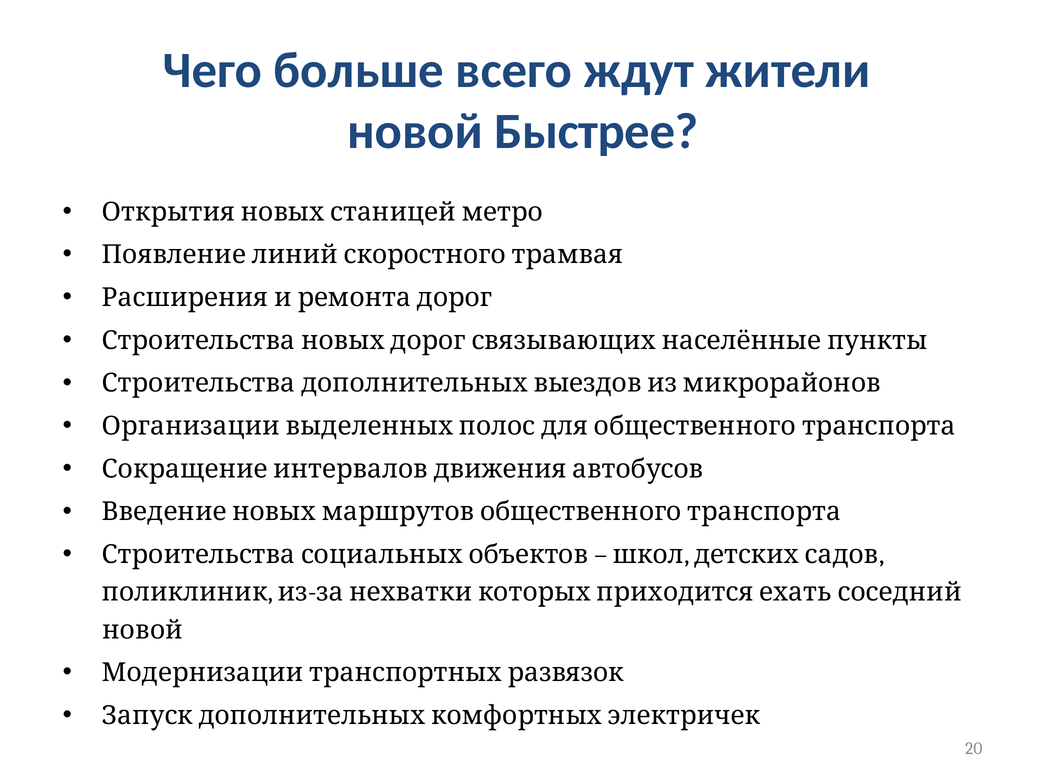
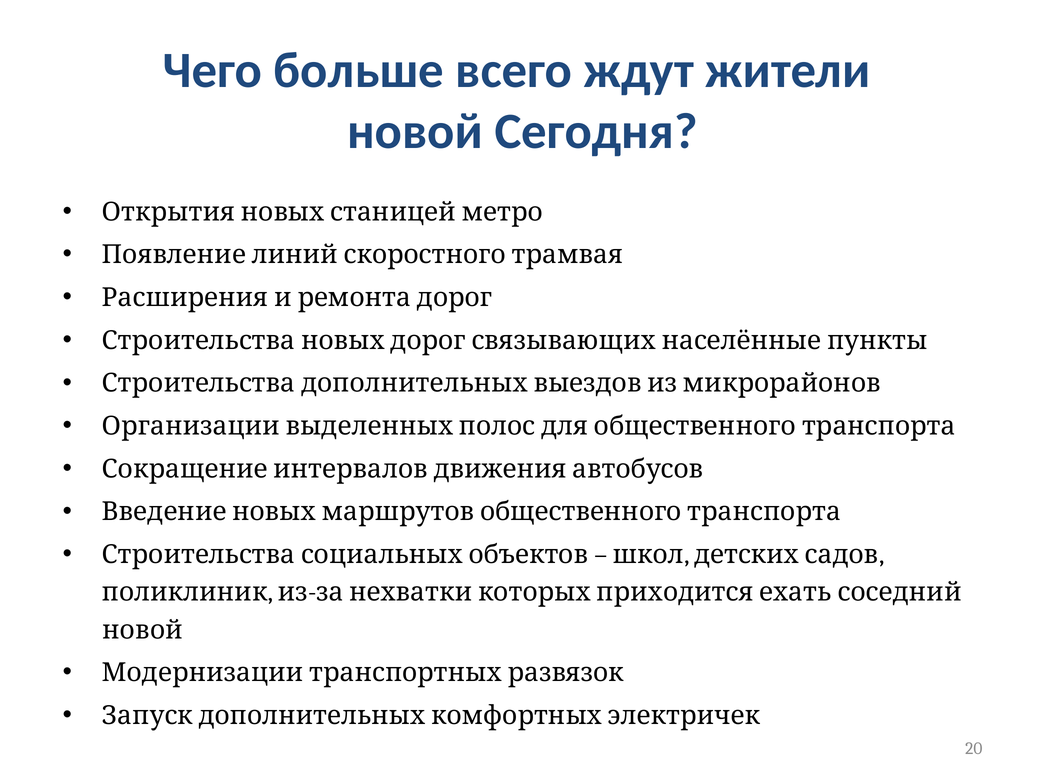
Быстрее: Быстрее -> Сегодня (596, 132)
